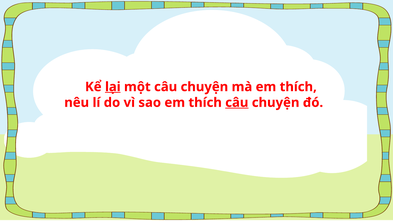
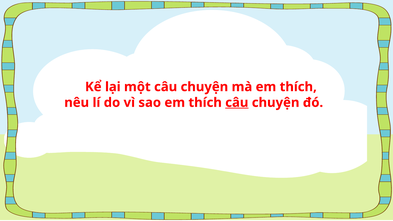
lại underline: present -> none (113, 87)
